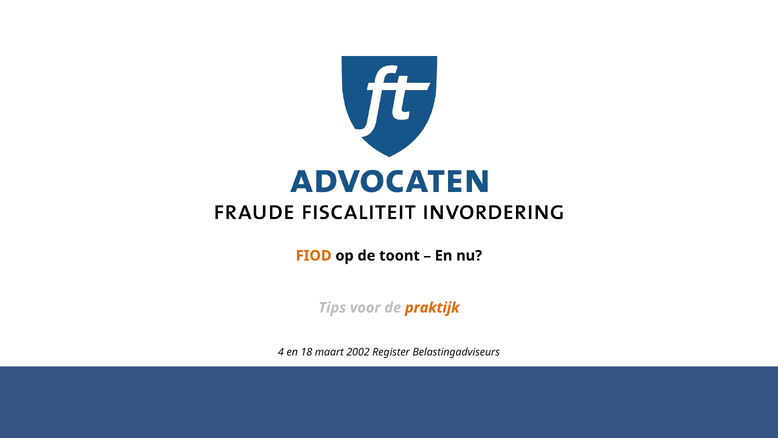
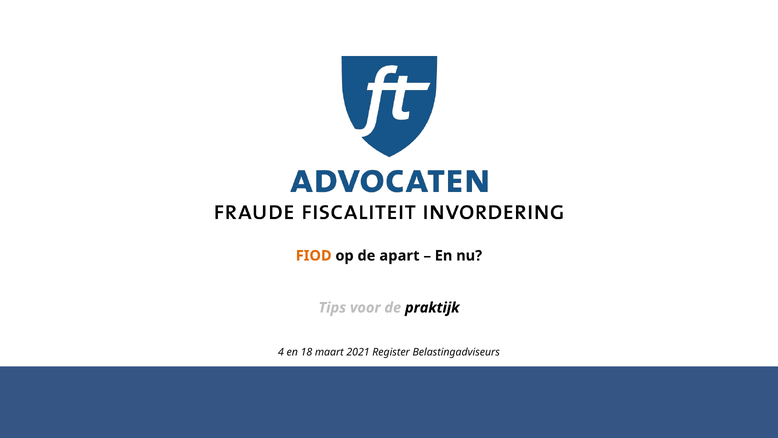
toont: toont -> apart (399, 256)
praktijk colour: orange -> black (432, 307)
2002: 2002 -> 2021 (358, 352)
